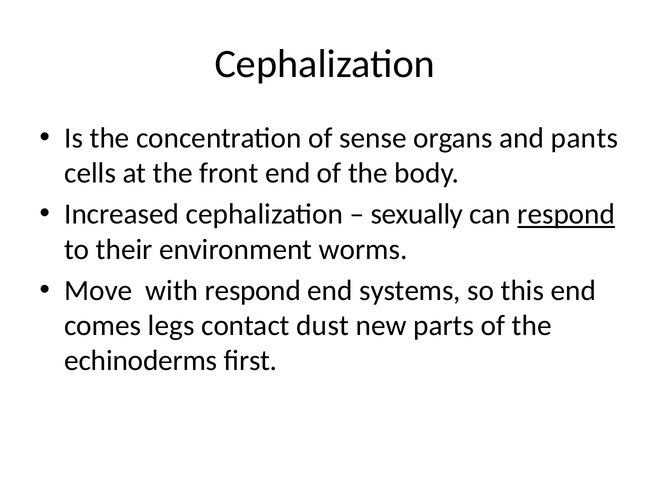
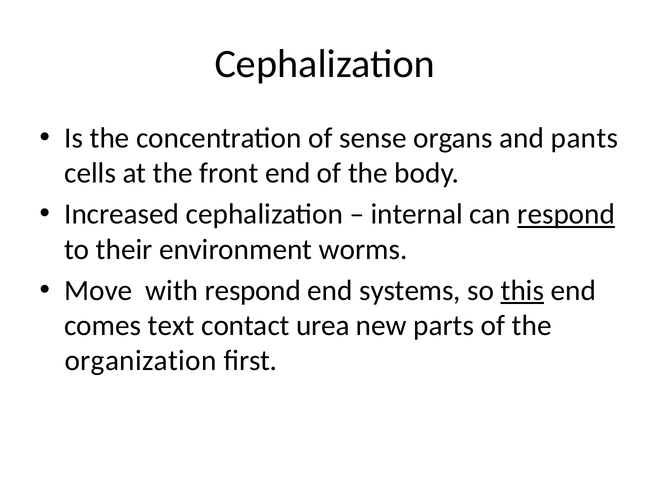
sexually: sexually -> internal (417, 214)
this underline: none -> present (522, 291)
legs: legs -> text (171, 326)
dust: dust -> urea (323, 326)
echinoderms: echinoderms -> organization (141, 361)
